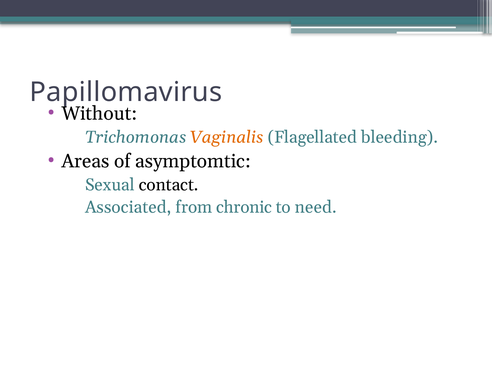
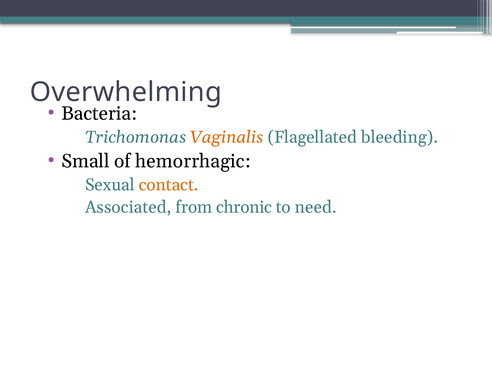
Papillomavirus: Papillomavirus -> Overwhelming (126, 92)
Without: Without -> Bacteria (99, 114)
Areas: Areas -> Small (86, 161)
asymptomtic: asymptomtic -> hemorrhagic (193, 161)
contact colour: black -> orange (169, 185)
